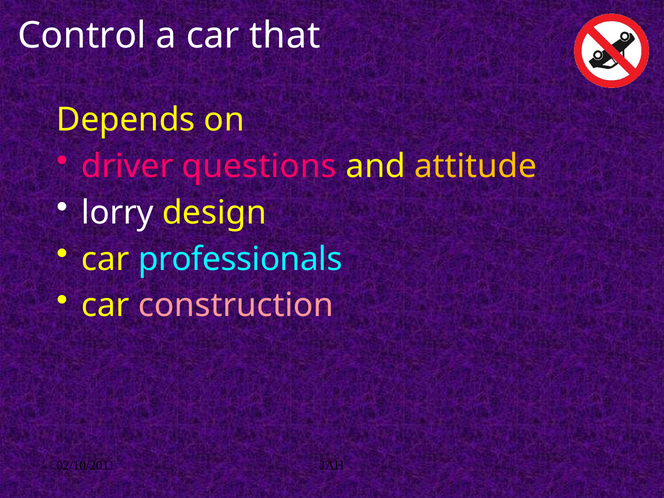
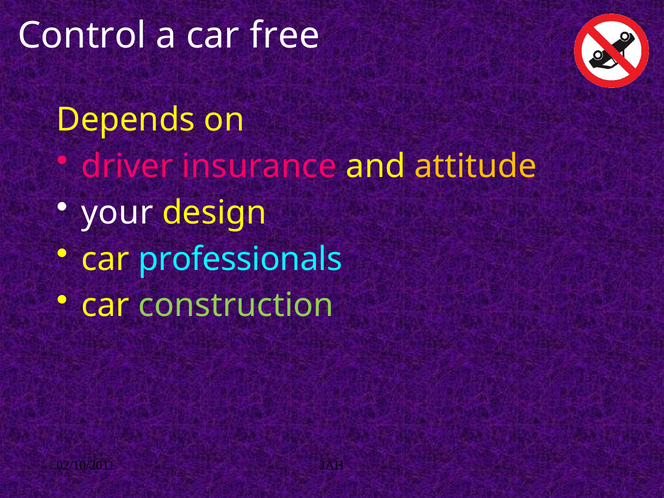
that: that -> free (285, 36)
questions: questions -> insurance (259, 166)
lorry: lorry -> your (117, 213)
construction colour: pink -> light green (236, 306)
